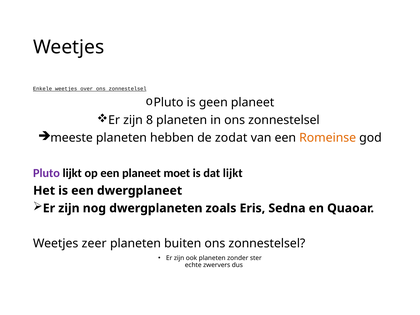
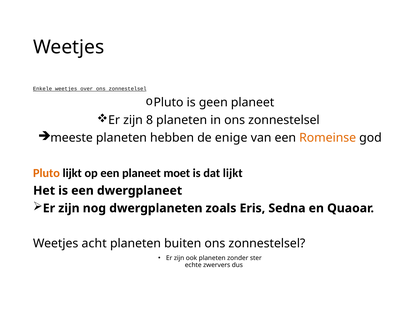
zodat: zodat -> enige (231, 138)
Pluto colour: purple -> orange (46, 173)
zeer: zeer -> acht (94, 243)
